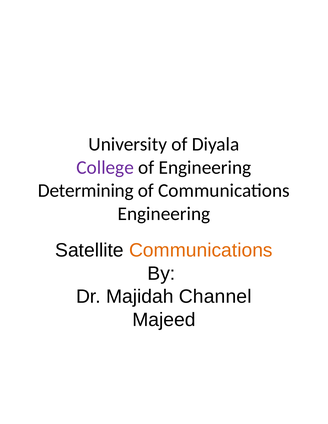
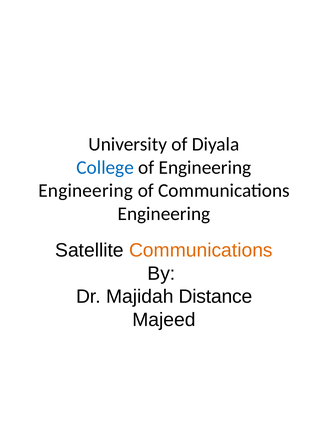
College colour: purple -> blue (105, 168)
Determining: Determining -> Engineering (86, 191)
Channel: Channel -> Distance (215, 297)
